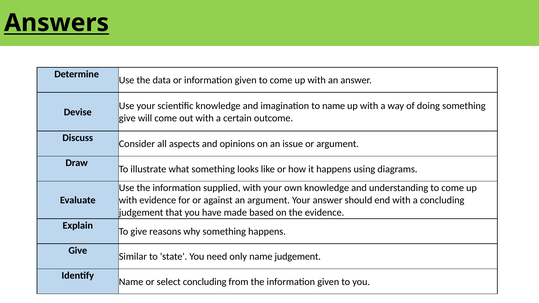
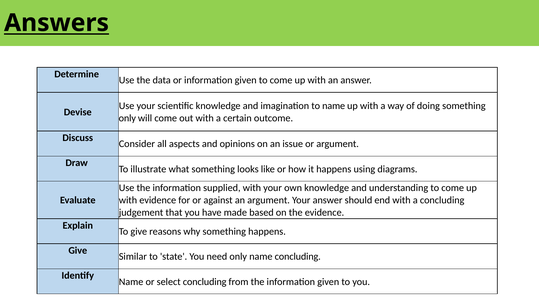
give: give -> only (127, 118)
name judgement: judgement -> concluding (298, 257)
